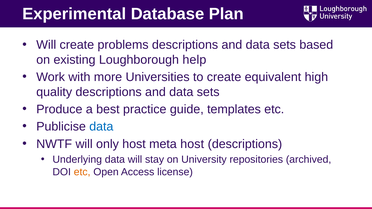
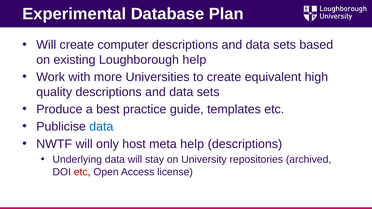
problems: problems -> computer (123, 45)
meta host: host -> help (192, 144)
etc colour: orange -> red (82, 172)
